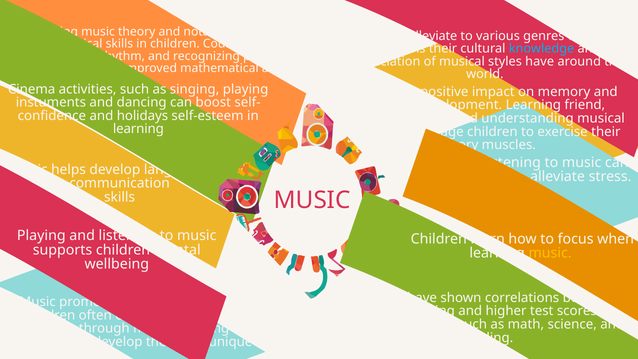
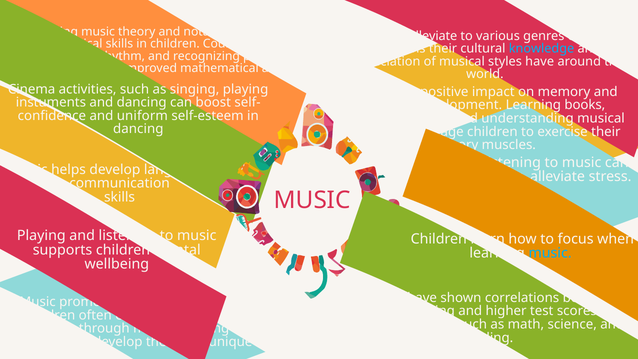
friend: friend -> books (585, 105)
holidays: holidays -> uniform (142, 116)
learning: learning -> dancing (138, 129)
music colour: yellow -> light blue (550, 253)
